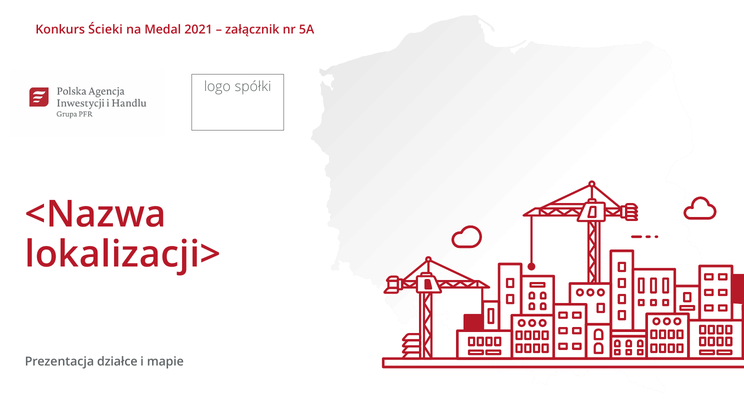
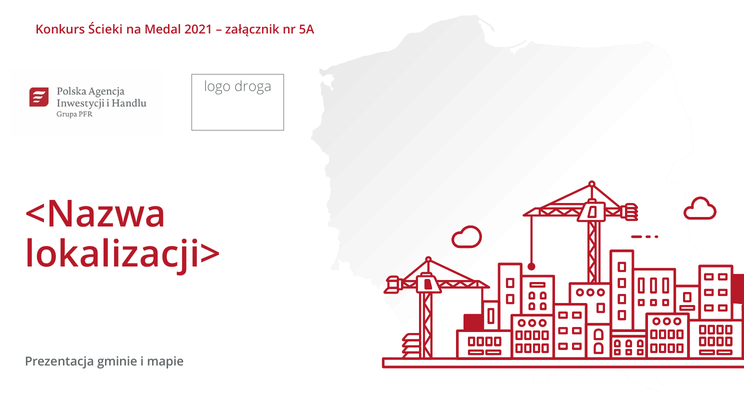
spółki: spółki -> droga (253, 86)
działce: działce -> gminie (117, 361)
